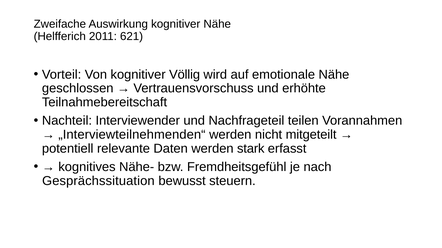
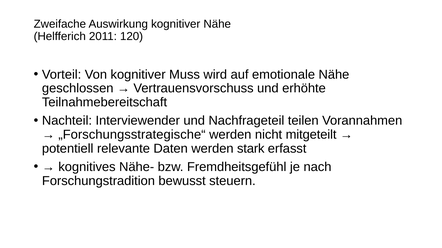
621: 621 -> 120 (132, 36)
Völlig: Völlig -> Muss (185, 75)
„Interviewteilnehmenden“: „Interviewteilnehmenden“ -> „Forschungsstrategische“ (132, 135)
Gesprächssituation: Gesprächssituation -> Forschungstradition (98, 181)
